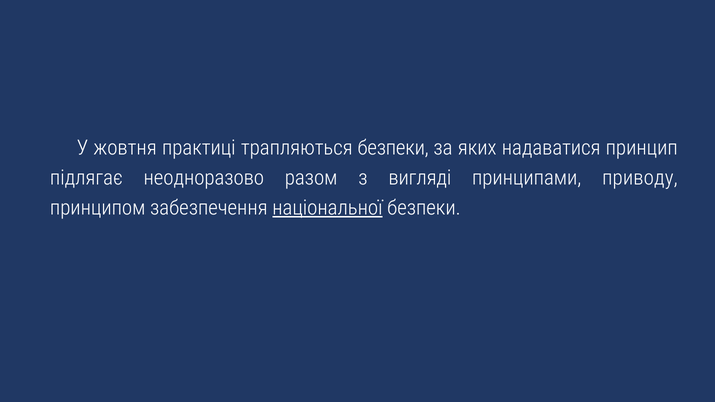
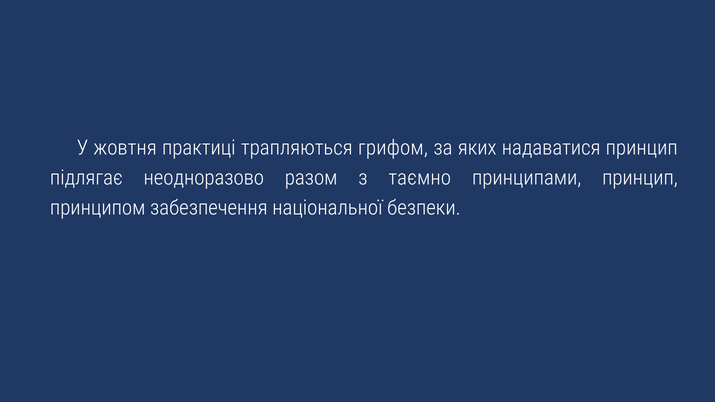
трапляються безпеки: безпеки -> грифом (393, 148)
вигляді: вигляді -> таємно (420, 178)
принципами приводу: приводу -> принцип (640, 178)
національної underline: present -> none (327, 208)
